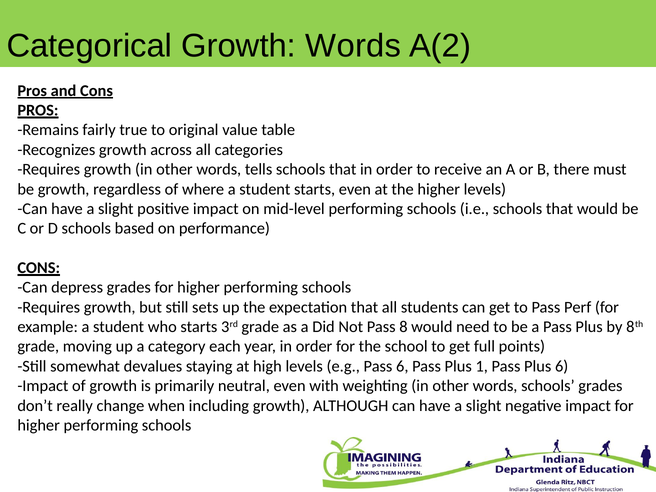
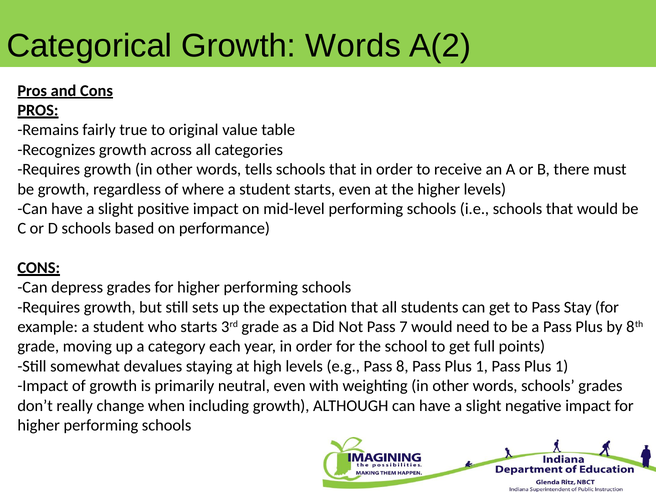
Perf: Perf -> Stay (578, 307)
8: 8 -> 7 (403, 327)
Pass 6: 6 -> 8 (402, 366)
1 Pass Plus 6: 6 -> 1 (562, 366)
